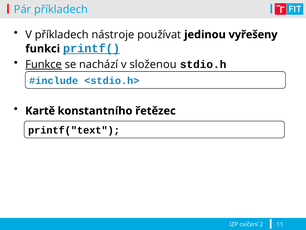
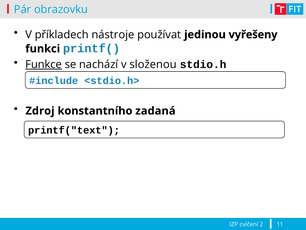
Pár příkladech: příkladech -> obrazovku (61, 9)
printf( underline: present -> none (91, 48)
Kartě: Kartě -> Zdroj (40, 111)
řetězec: řetězec -> zadaná (155, 111)
